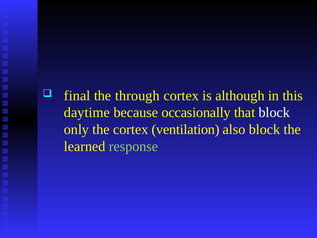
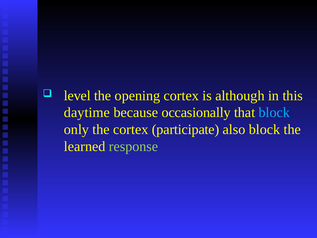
final: final -> level (77, 96)
through: through -> opening (137, 96)
block colour: white -> light blue (274, 112)
ventilation: ventilation -> participate (186, 129)
